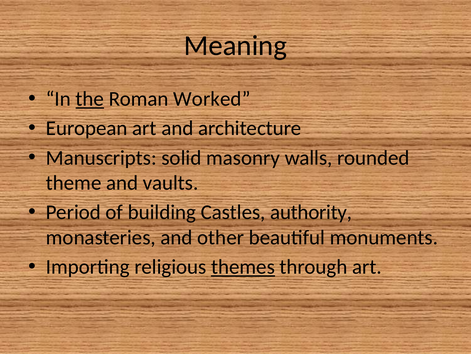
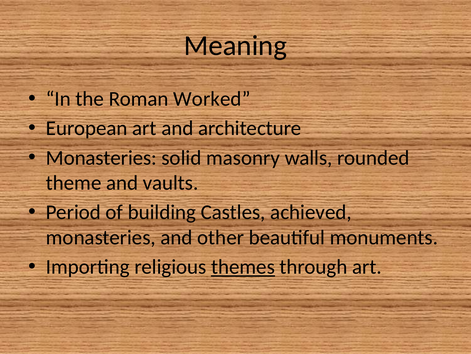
the underline: present -> none (90, 99)
Manuscripts: Manuscripts -> Monasteries (101, 157)
authority: authority -> achieved (311, 212)
